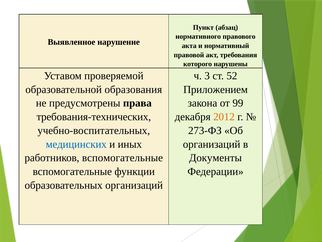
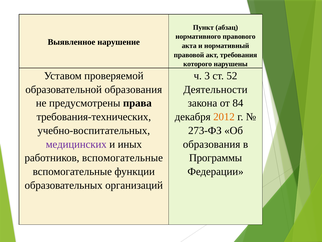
Приложением: Приложением -> Деятельности (215, 89)
99: 99 -> 84 (238, 103)
медицинских colour: blue -> purple (76, 144)
организаций: организаций -> образования (212, 144)
Документы: Документы -> Программы (216, 158)
